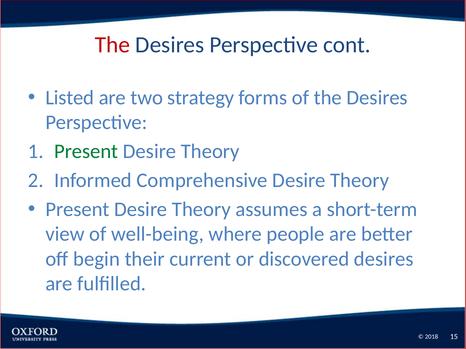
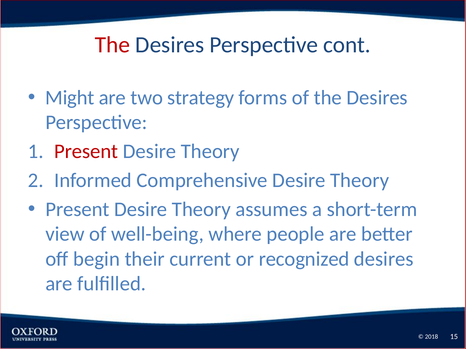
Listed: Listed -> Might (70, 98)
Present colour: green -> red (86, 152)
discovered: discovered -> recognized (304, 259)
